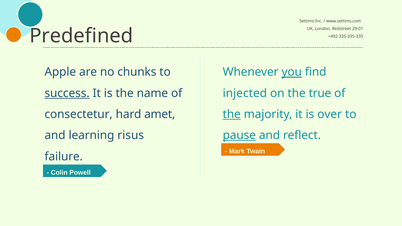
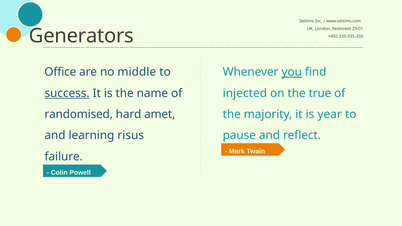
Predefined: Predefined -> Generators (81, 36)
Apple: Apple -> Office (60, 72)
chunks: chunks -> middle (137, 72)
consectetur: consectetur -> randomised (79, 114)
the underline: present -> none (232, 114)
over: over -> year (330, 114)
pause underline: present -> none (239, 135)
